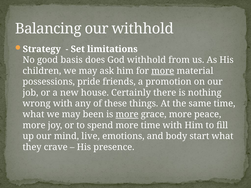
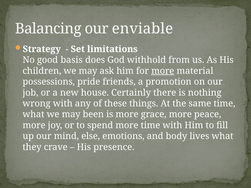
our withhold: withhold -> enviable (142, 29)
more underline: present -> none (127, 115)
live: live -> else (91, 136)
start: start -> lives (199, 136)
